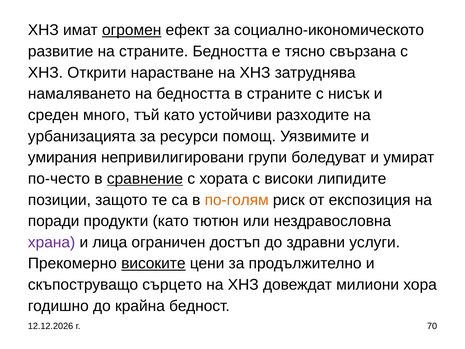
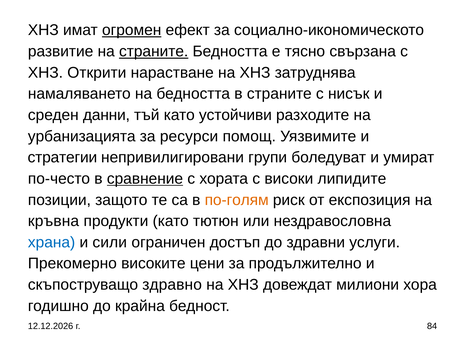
страните underline: none -> present (154, 51)
много: много -> данни (106, 115)
умирания: умирания -> стратегии (62, 157)
поради: поради -> кръвна (54, 221)
храна colour: purple -> blue (52, 242)
лица: лица -> сили (110, 242)
високите underline: present -> none (153, 263)
сърцето: сърцето -> здравно (172, 285)
70: 70 -> 84 (432, 326)
